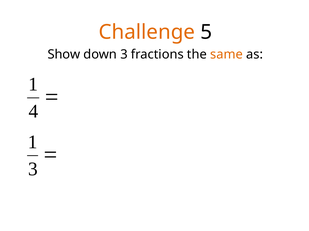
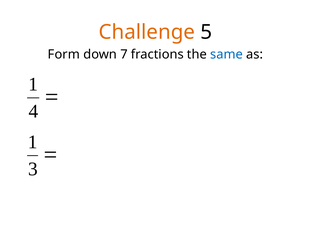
Show: Show -> Form (64, 55)
down 3: 3 -> 7 (124, 55)
same colour: orange -> blue (227, 55)
